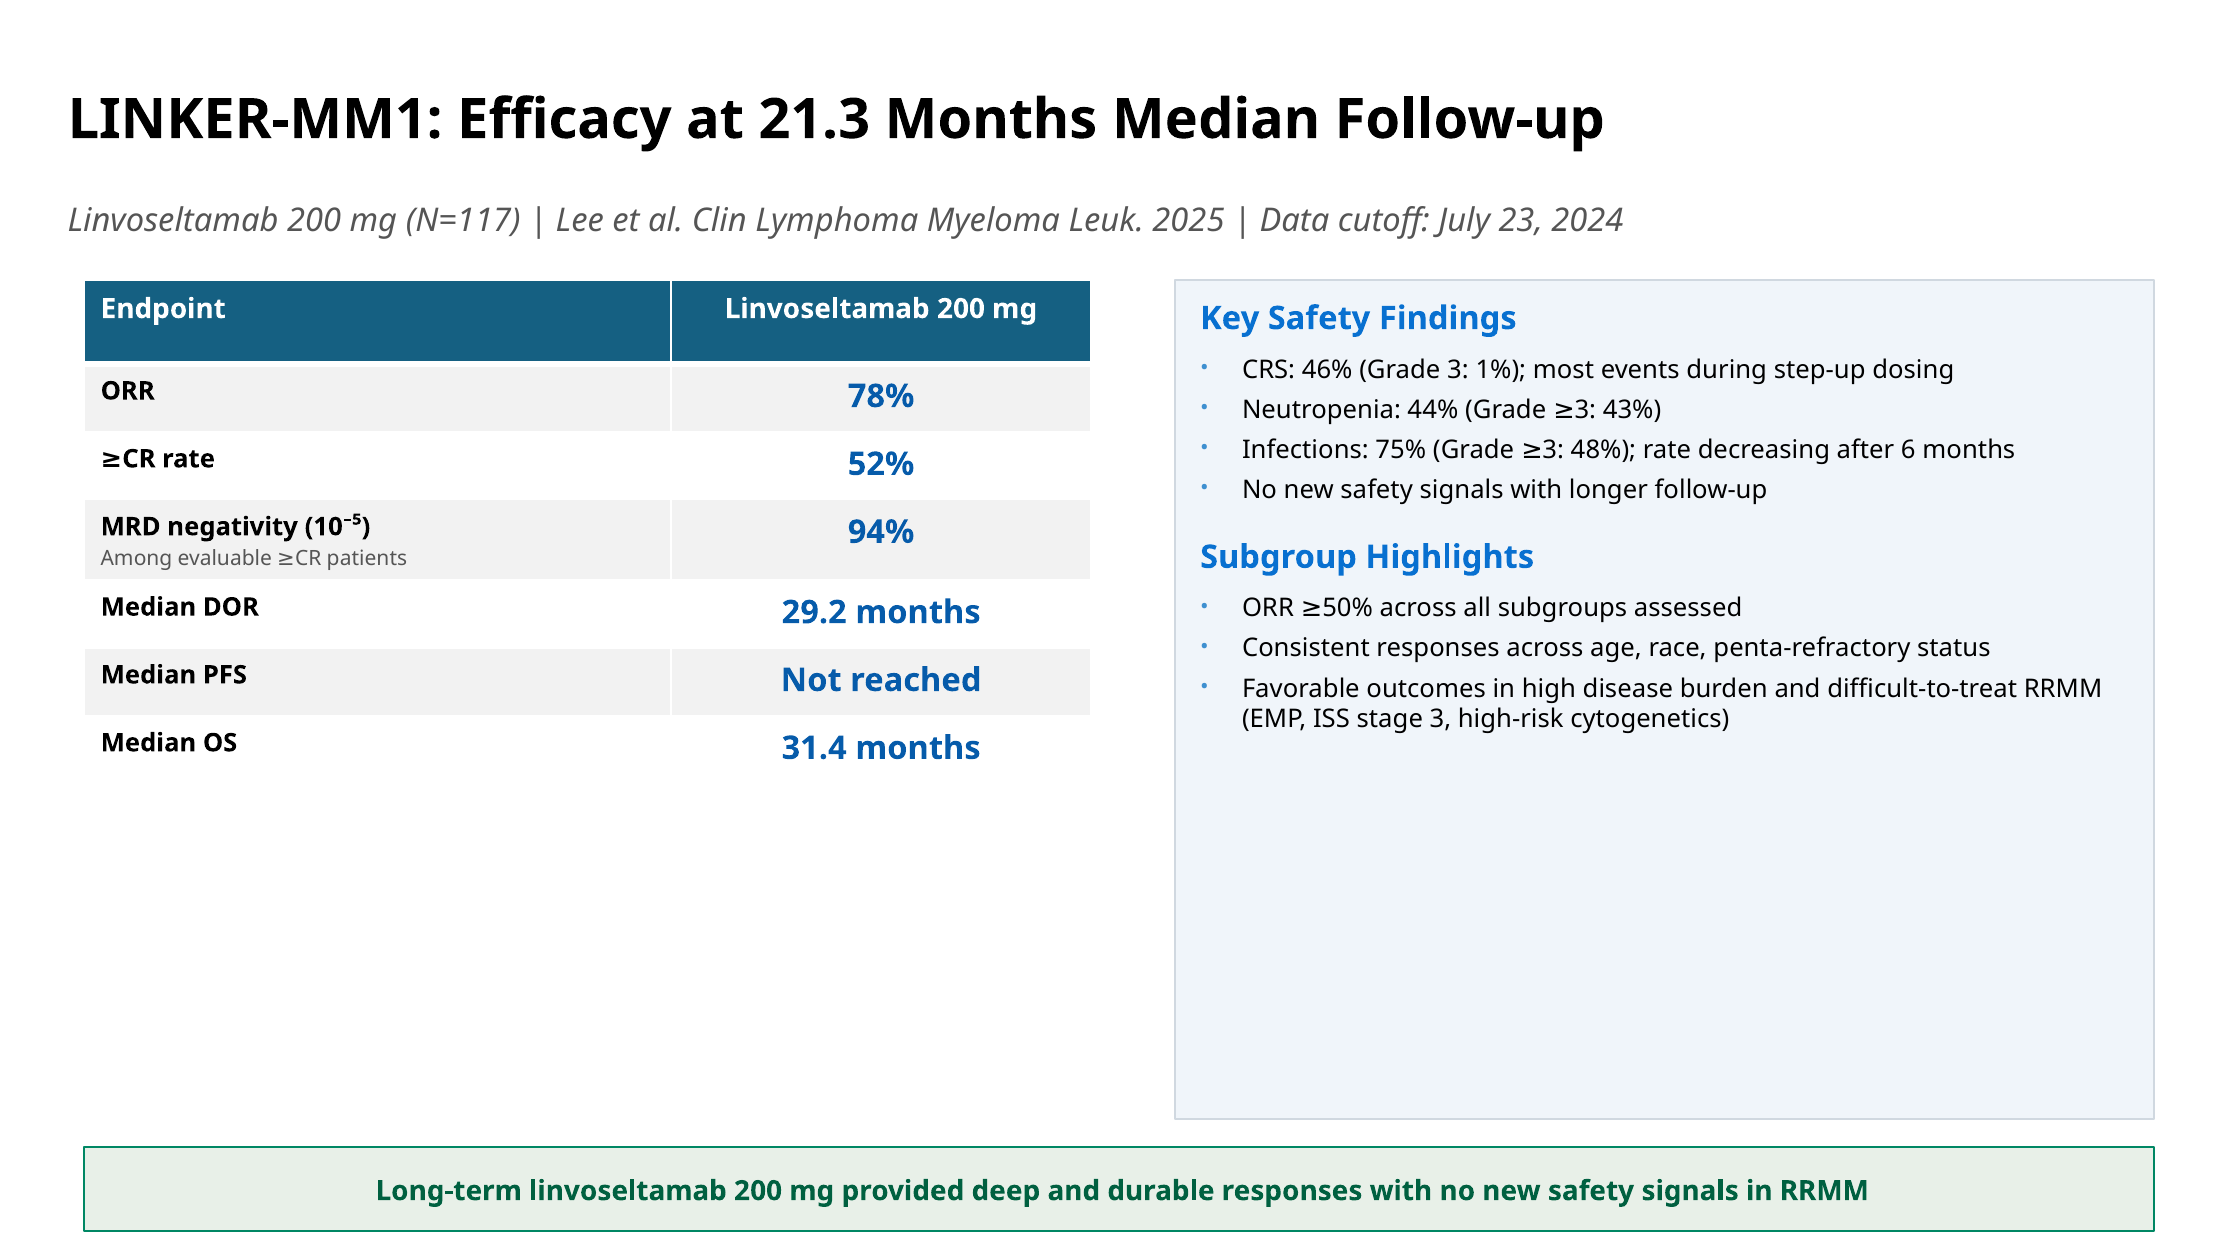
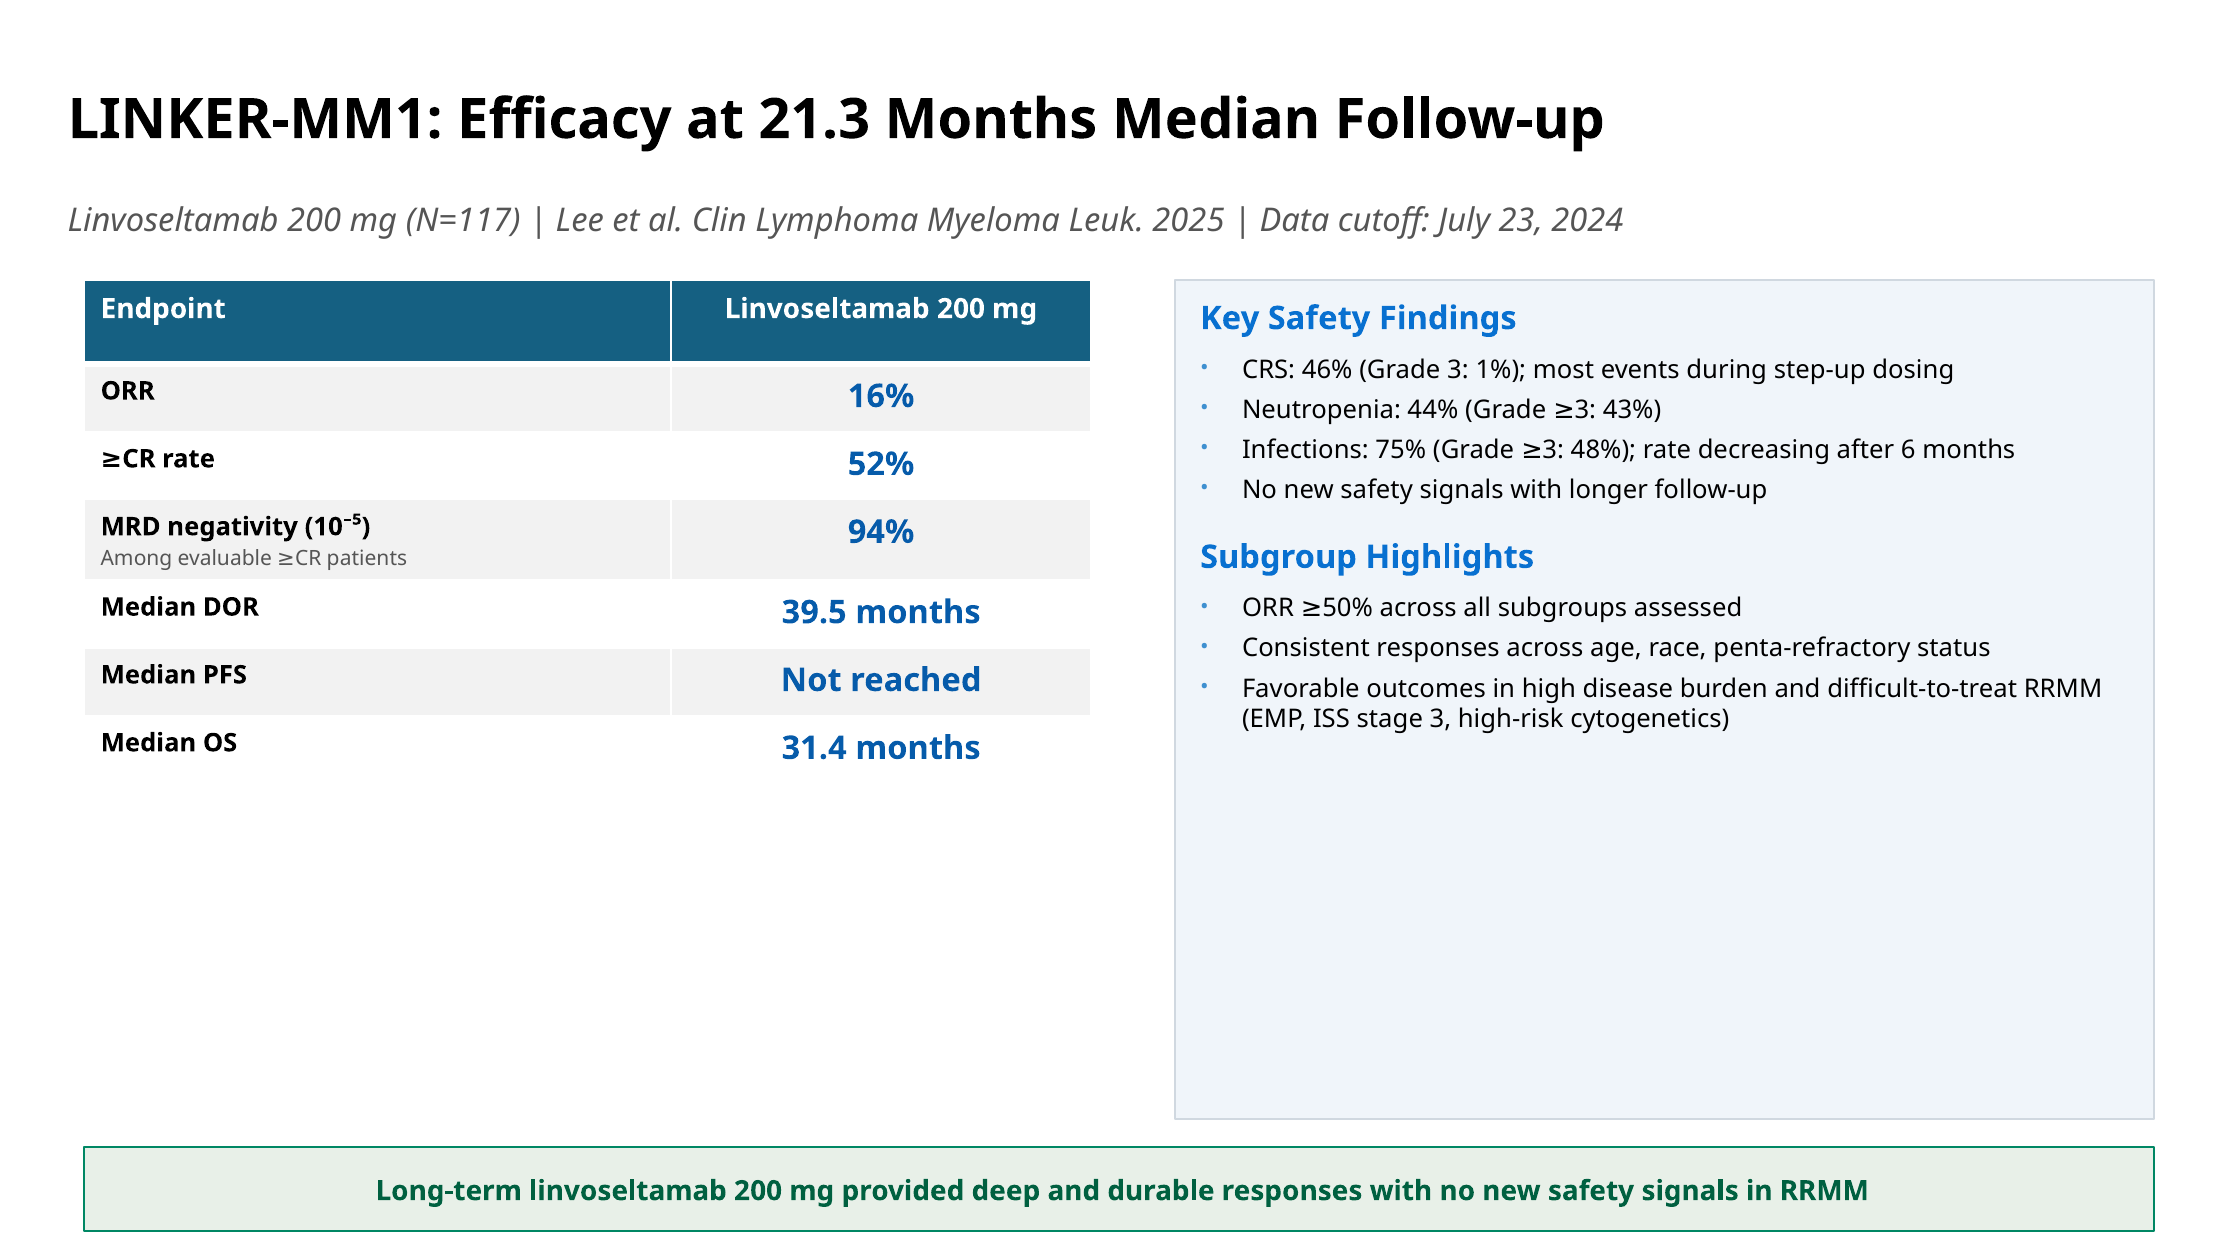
78%: 78% -> 16% (881, 396)
29.2: 29.2 -> 39.5 (814, 612)
